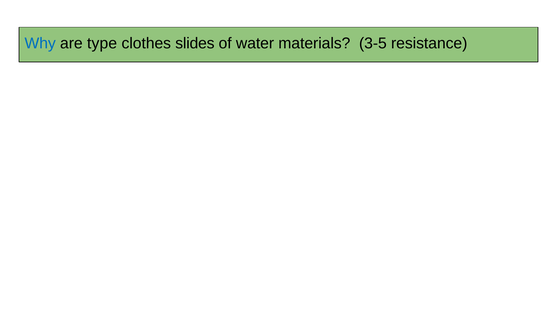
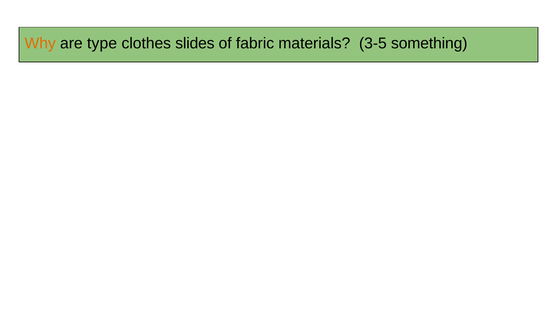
Why colour: blue -> orange (40, 43)
water: water -> fabric (255, 43)
resistance: resistance -> something (429, 43)
